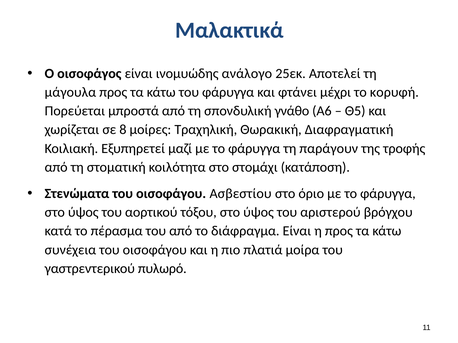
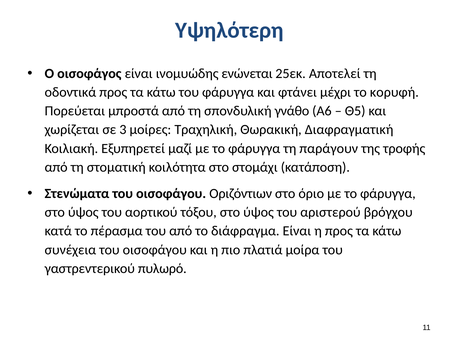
Μαλακτικά: Μαλακτικά -> Υψηλότερη (229, 30)
ανάλογο: ανάλογο -> ενώνεται (247, 74)
μάγουλα: μάγουλα -> οδοντικά (70, 92)
8: 8 -> 3 (123, 130)
Ασβεστίου: Ασβεστίου -> Οριζόντιων (241, 194)
